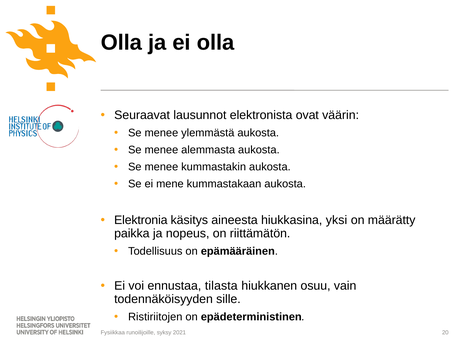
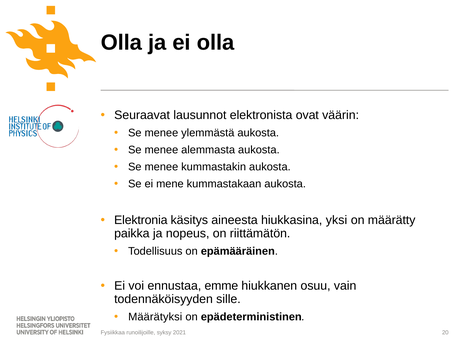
tilasta: tilasta -> emme (221, 286)
Ristiriitojen: Ristiriitojen -> Määrätyksi (155, 317)
